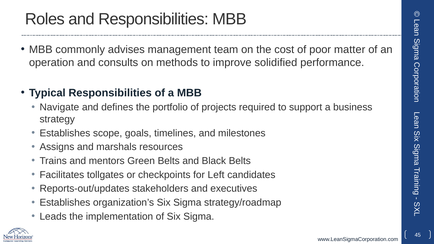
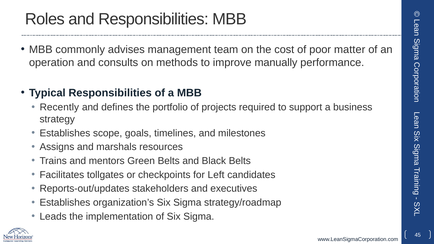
solidified: solidified -> manually (276, 63)
Navigate: Navigate -> Recently (59, 107)
